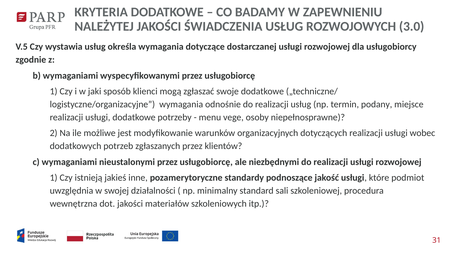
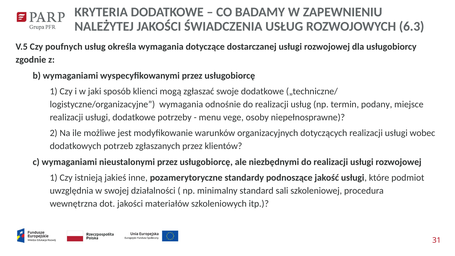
3.0: 3.0 -> 6.3 (412, 26)
wystawia: wystawia -> poufnych (64, 47)
